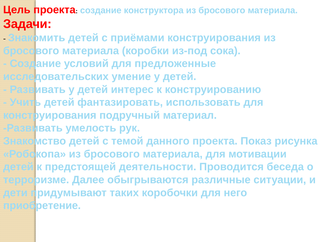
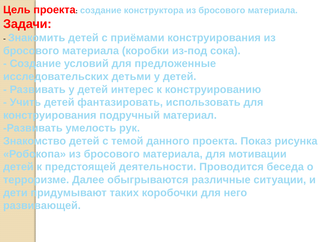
умение: умение -> детьми (131, 76)
приобретение: приобретение -> развивающей (42, 205)
